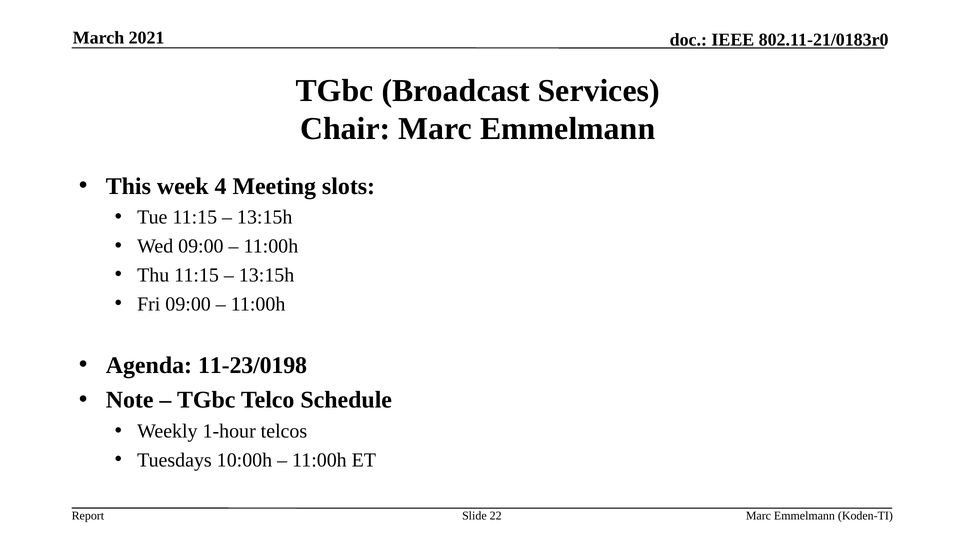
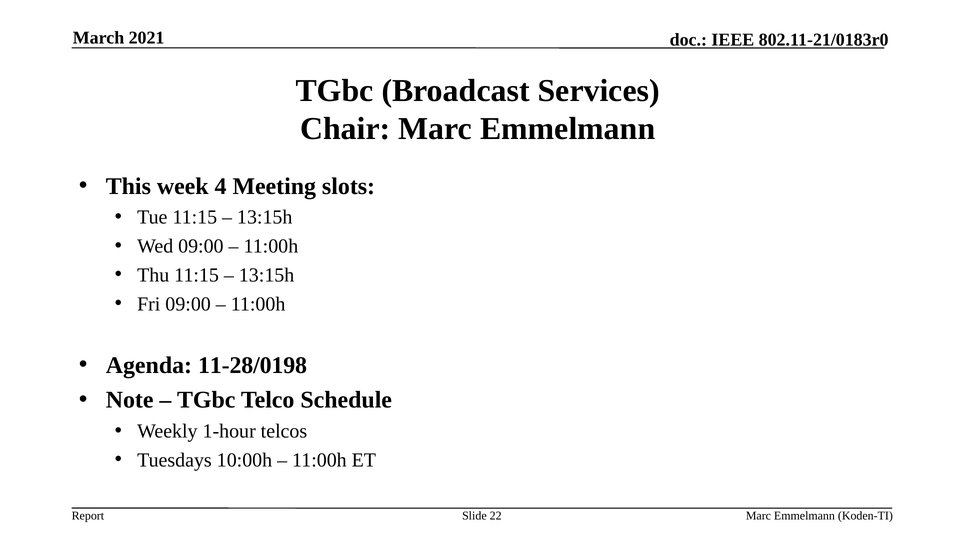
11-23/0198: 11-23/0198 -> 11-28/0198 (253, 365)
